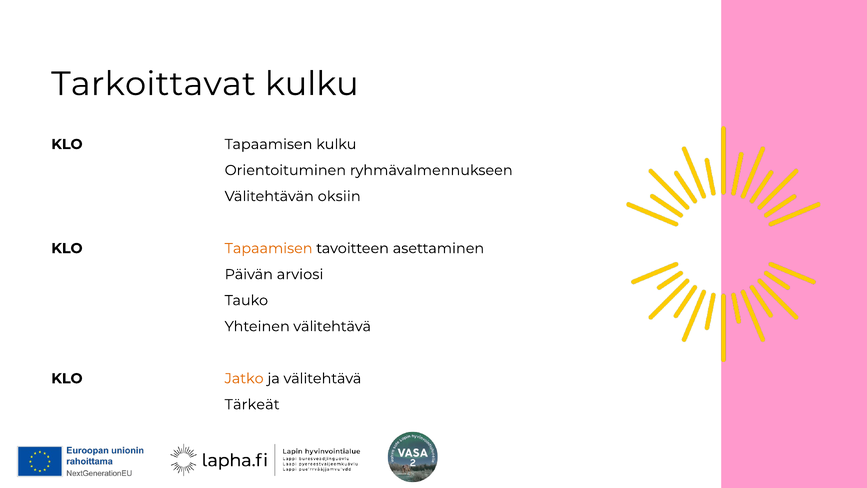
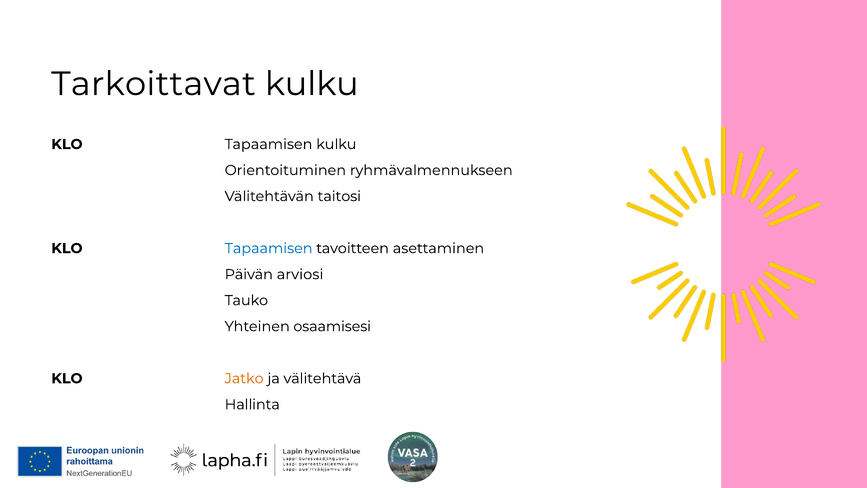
oksiin: oksiin -> taitosi (339, 196)
Tapaamisen colour: orange -> blue (269, 248)
Yhteinen välitehtävä: välitehtävä -> osaamisesi (332, 326)
Tärkeät: Tärkeät -> Hallinta (252, 404)
